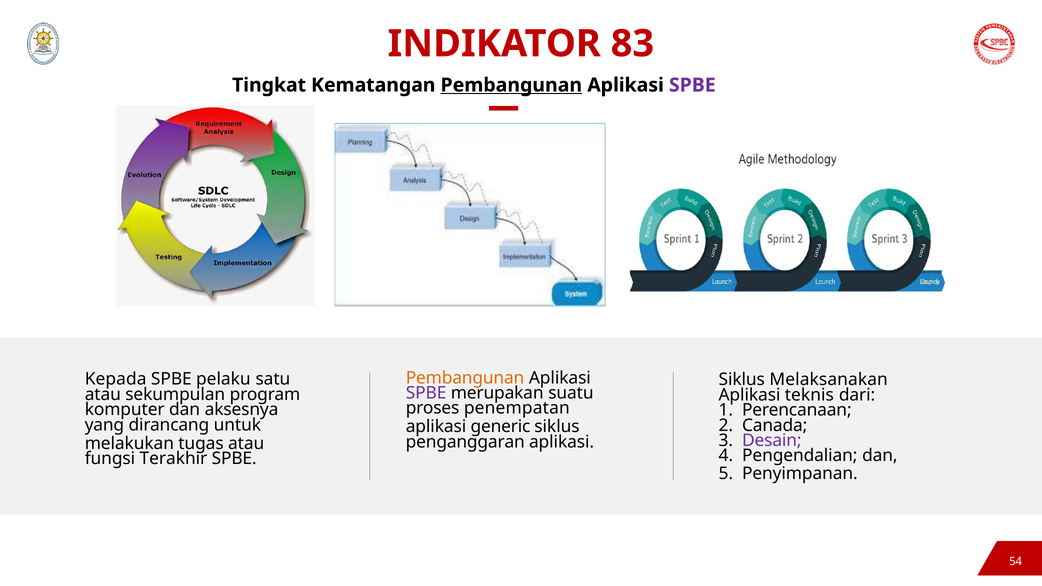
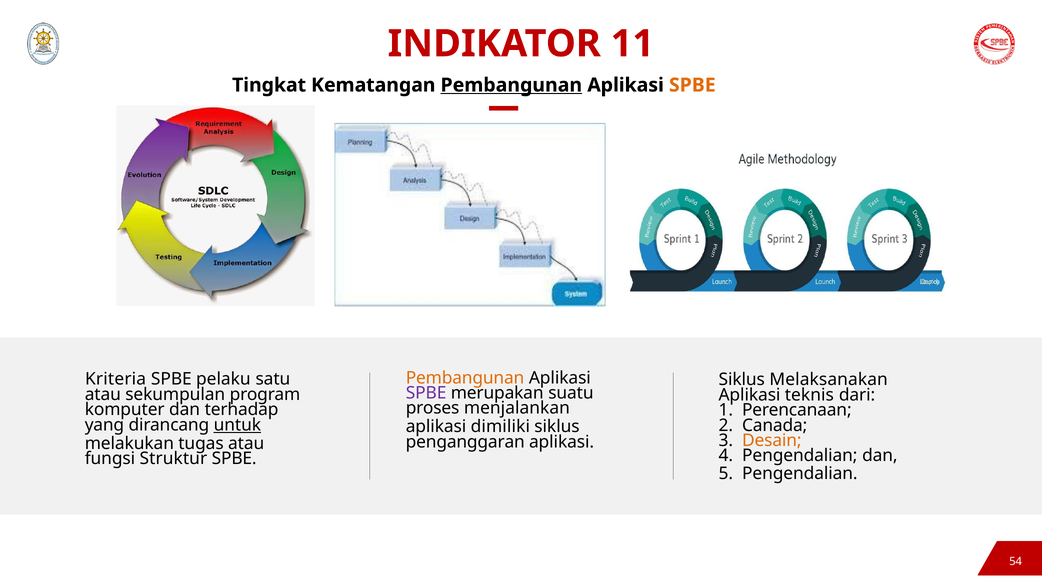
83: 83 -> 11 (632, 44)
SPBE colour: purple -> orange (692, 85)
Kepada: Kepada -> Kriteria (116, 379)
penempatan: penempatan -> menjalankan (517, 408)
aksesnya: aksesnya -> terhadap (242, 410)
untuk underline: none -> present (237, 425)
generic: generic -> dimiliki (500, 427)
Desain colour: purple -> orange (772, 441)
Terakhir: Terakhir -> Struktur (173, 458)
Penyimpanan: Penyimpanan -> Pengendalian (800, 474)
